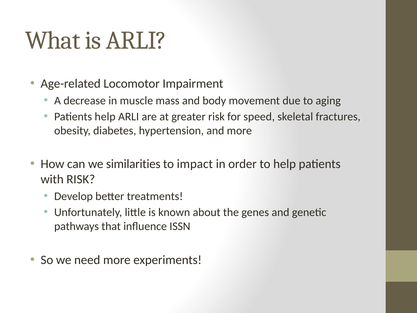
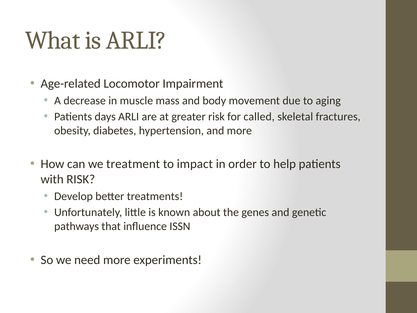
Patients help: help -> days (105, 117)
speed: speed -> called (259, 117)
similarities: similarities -> treatment (133, 164)
